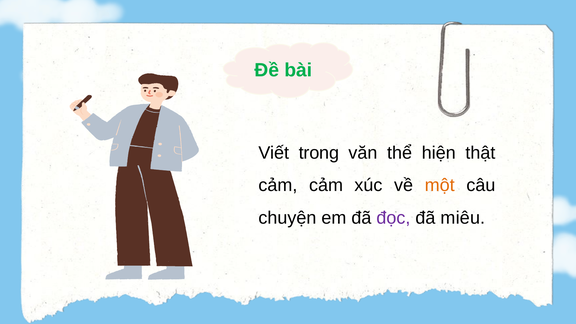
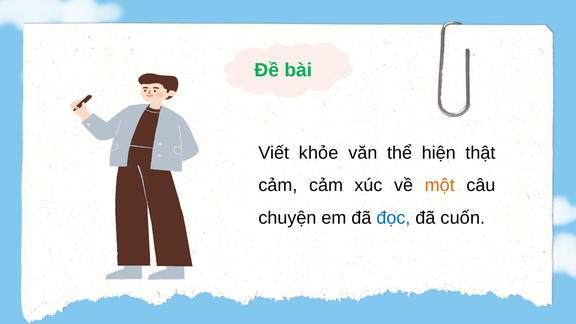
trong: trong -> khỏe (319, 153)
đọc colour: purple -> blue (393, 218)
miêu: miêu -> cuốn (463, 218)
